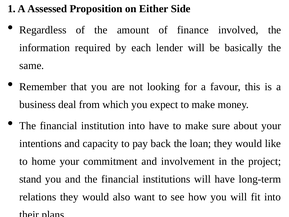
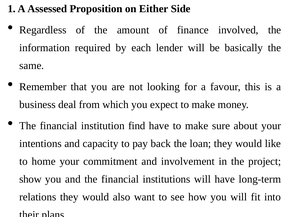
institution into: into -> find (137, 126)
stand: stand -> show (30, 179)
